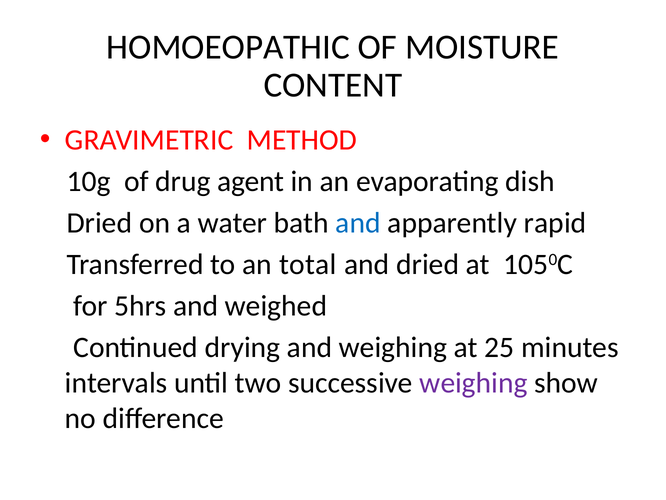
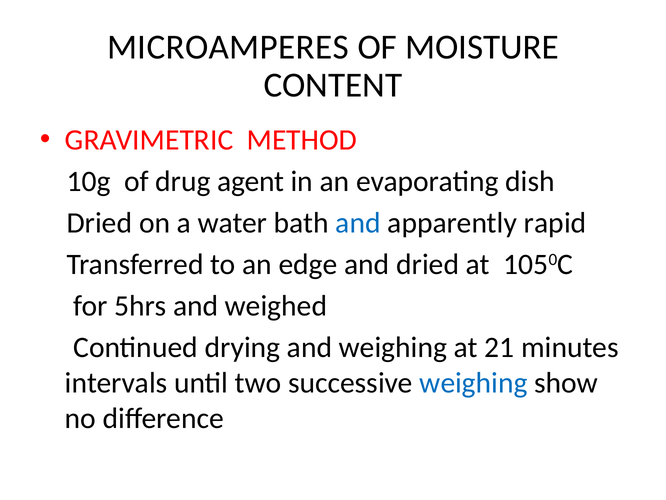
HOMOEOPATHIC: HOMOEOPATHIC -> MICROAMPERES (228, 47)
total: total -> edge (308, 264)
25: 25 -> 21 (499, 347)
weighing colour: purple -> blue (474, 383)
